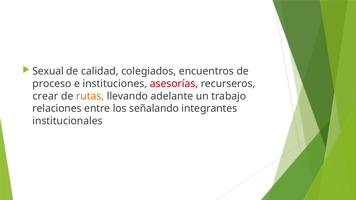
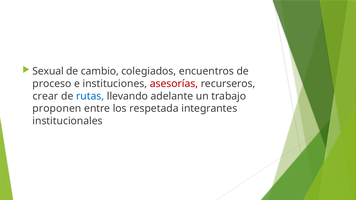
calidad: calidad -> cambio (100, 71)
rutas colour: orange -> blue (90, 96)
relaciones: relaciones -> proponen (57, 109)
señalando: señalando -> respetada (154, 109)
